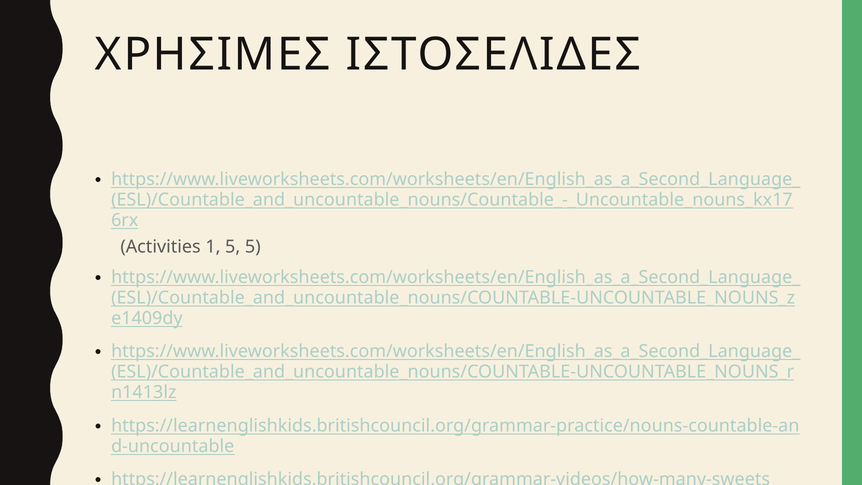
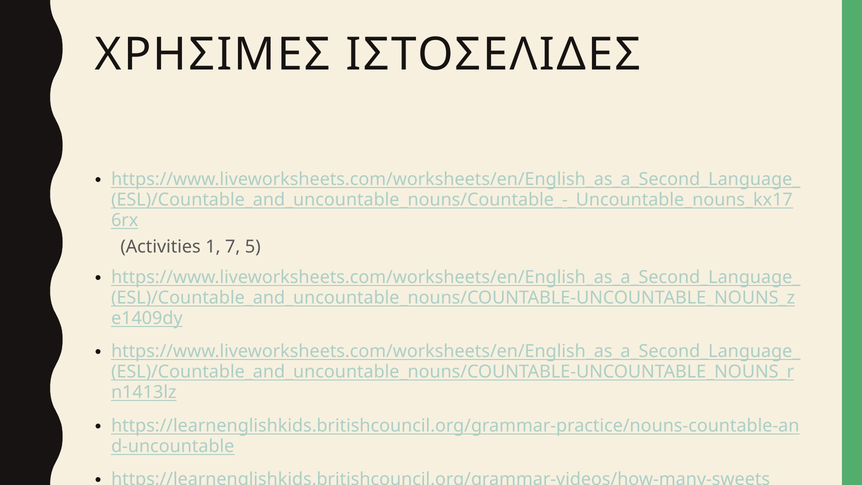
1 5: 5 -> 7 (233, 247)
